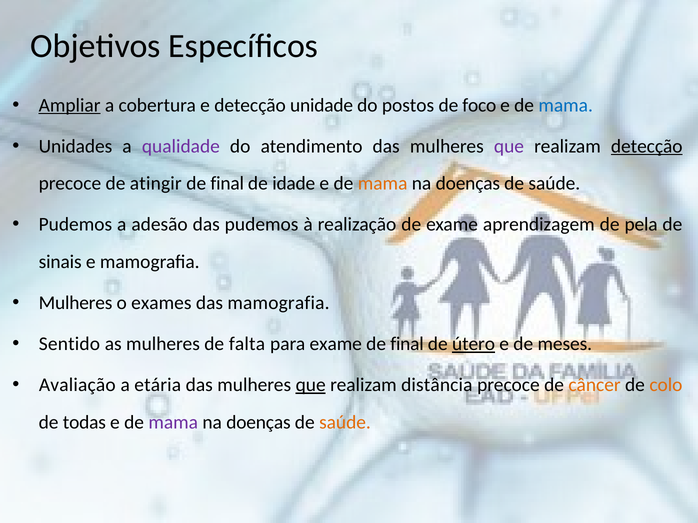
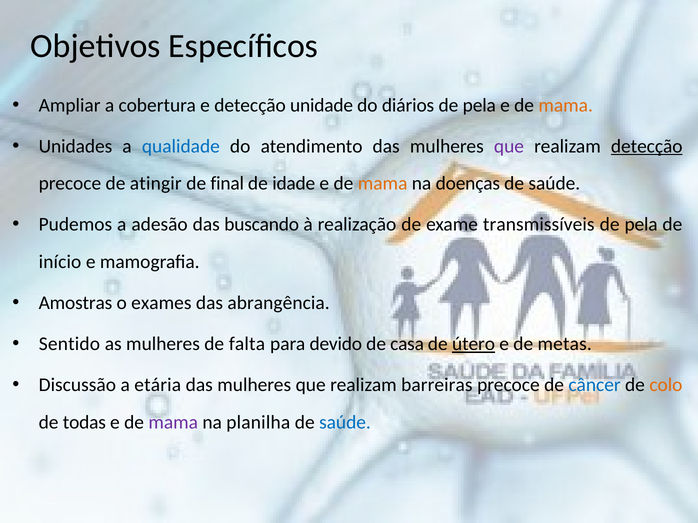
Ampliar underline: present -> none (70, 105)
postos: postos -> diários (408, 105)
foco: foco -> pela (479, 105)
mama colour: blue -> orange (566, 105)
qualidade colour: purple -> blue (181, 146)
das pudemos: pudemos -> buscando (262, 225)
aprendizagem: aprendizagem -> transmissíveis (539, 225)
sinais: sinais -> início (60, 262)
Mulheres: Mulheres -> Amostras (75, 303)
das mamografia: mamografia -> abrangência (279, 303)
para exame: exame -> devido (336, 344)
final: final -> casa (407, 344)
meses: meses -> metas (565, 344)
Avaliação: Avaliação -> Discussão (77, 385)
que underline: present -> none (311, 385)
distância: distância -> barreiras (437, 385)
câncer colour: orange -> blue (595, 385)
doenças: doenças -> planilha (258, 423)
saúde colour: orange -> blue (345, 423)
